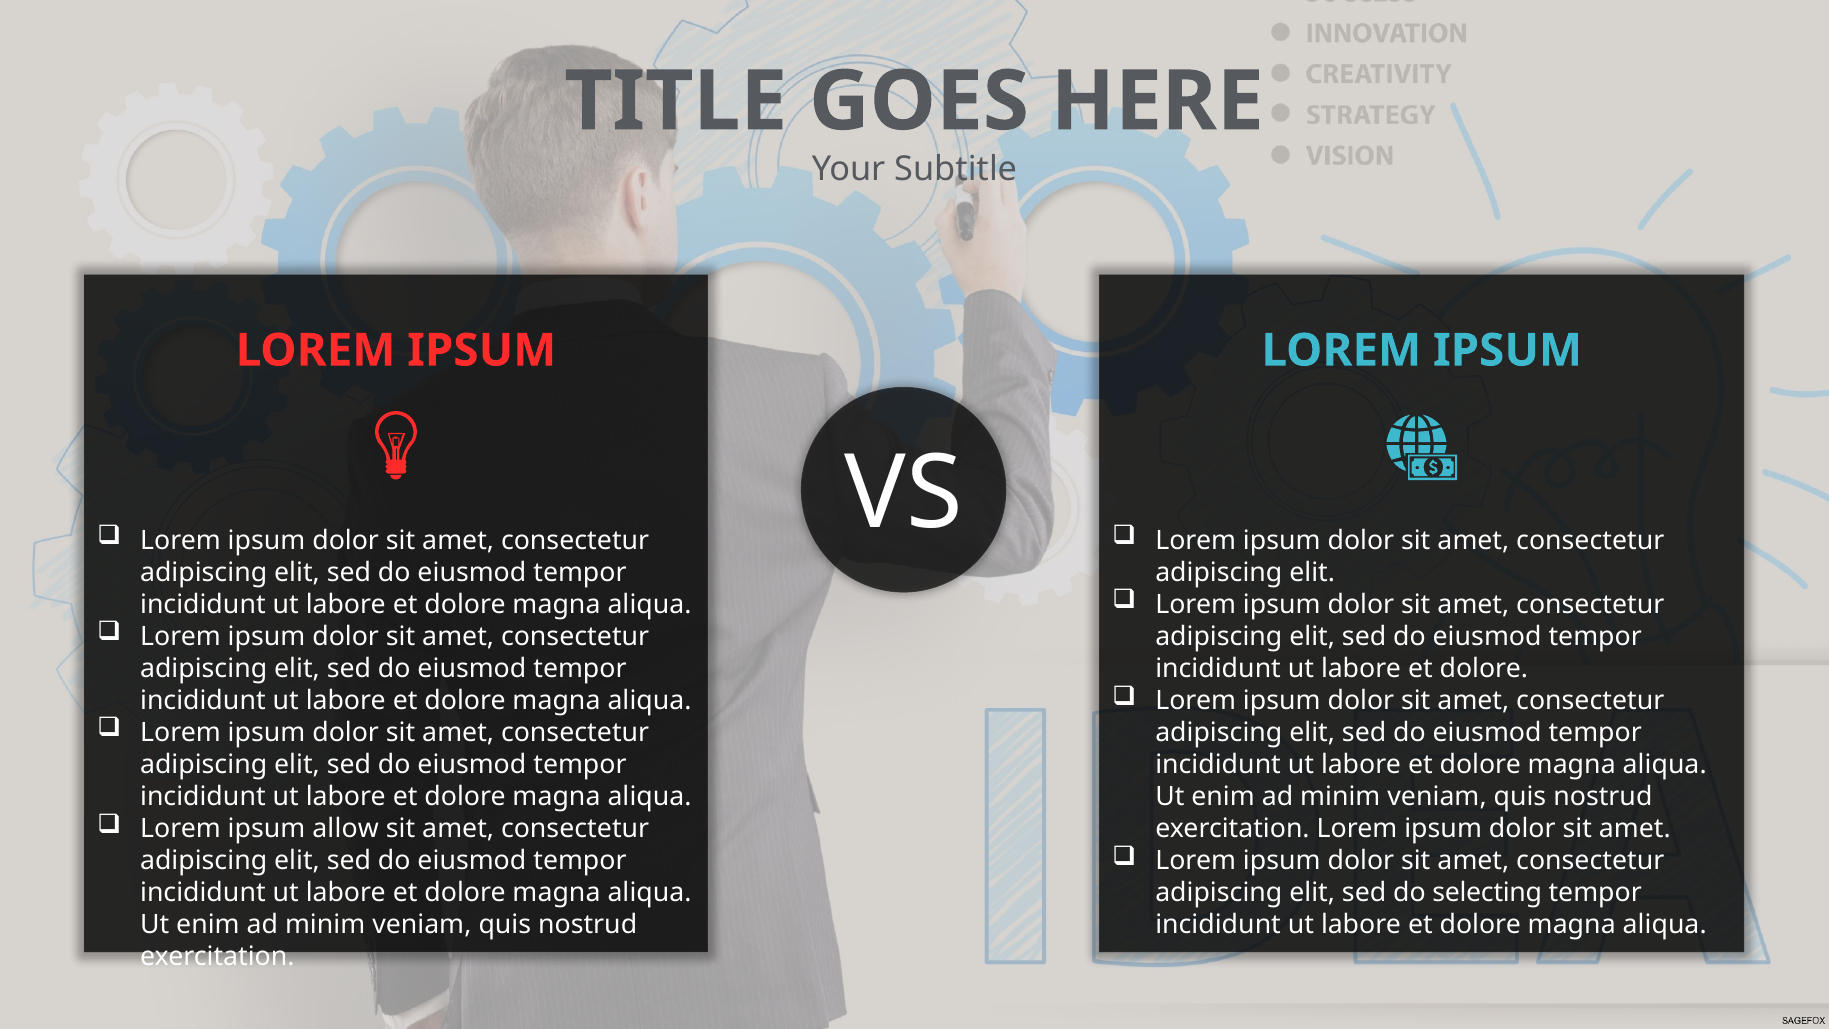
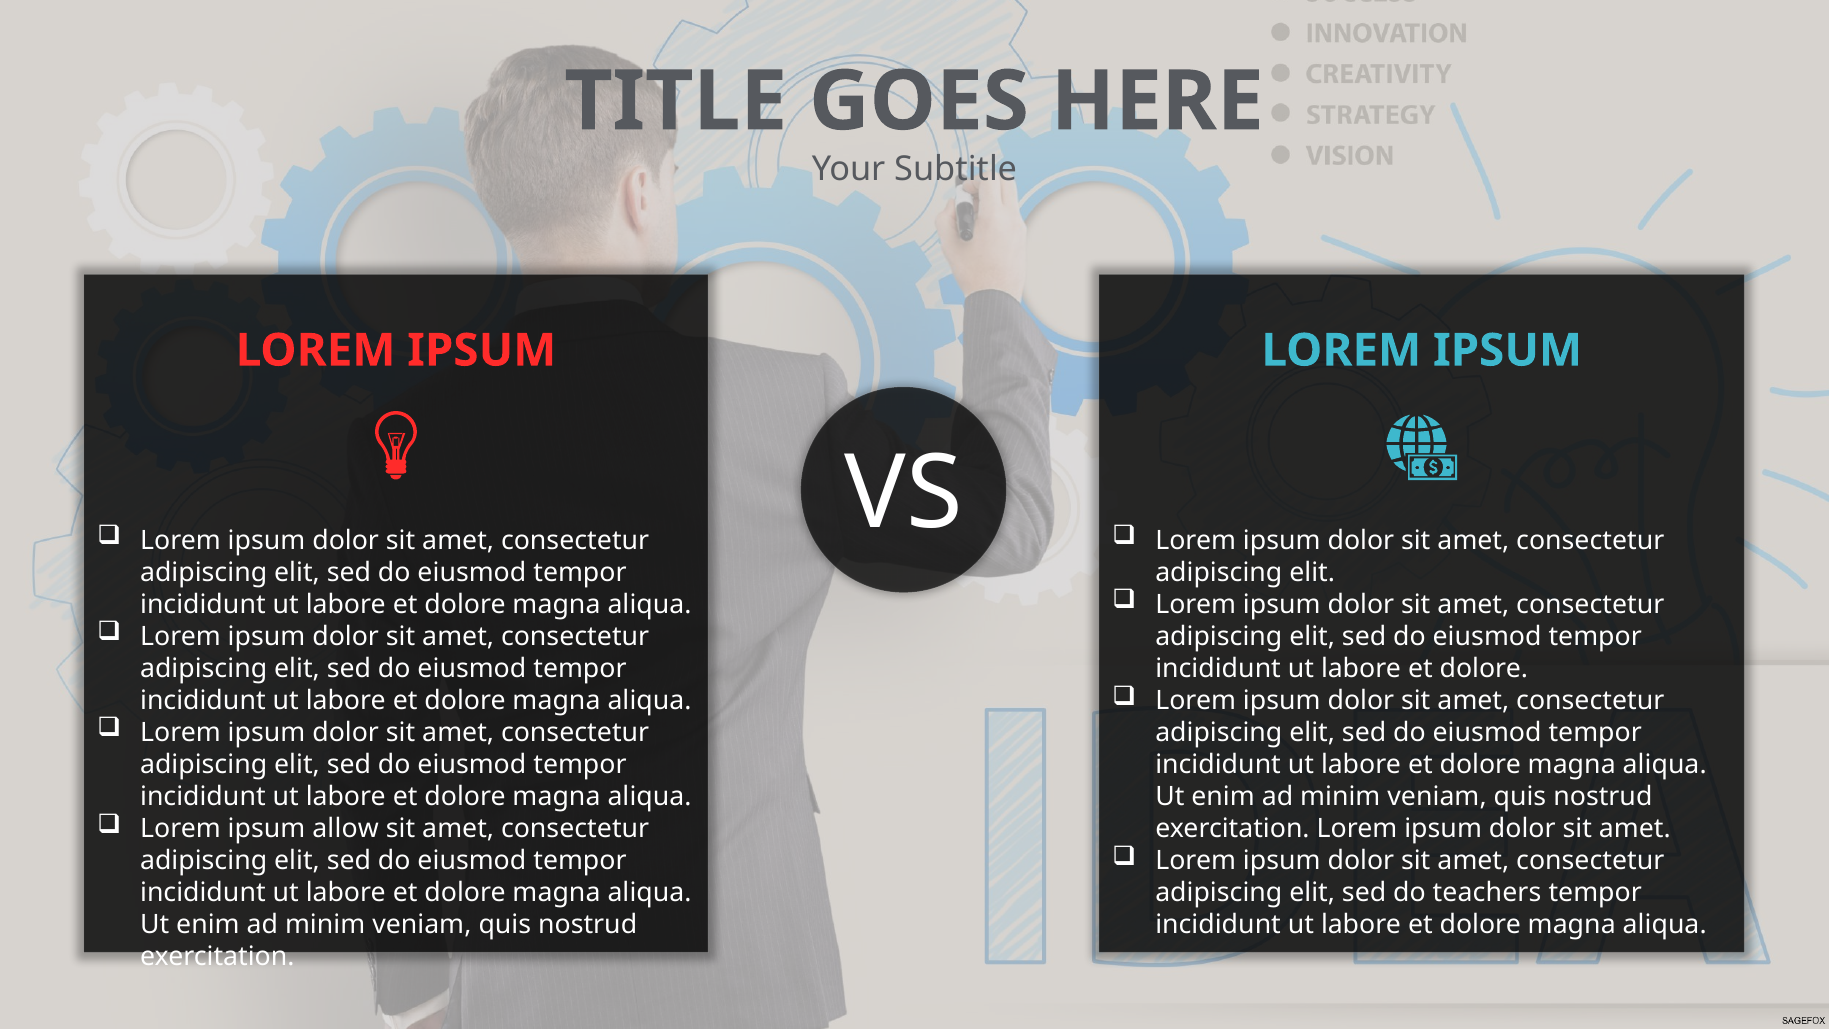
selecting: selecting -> teachers (1487, 893)
